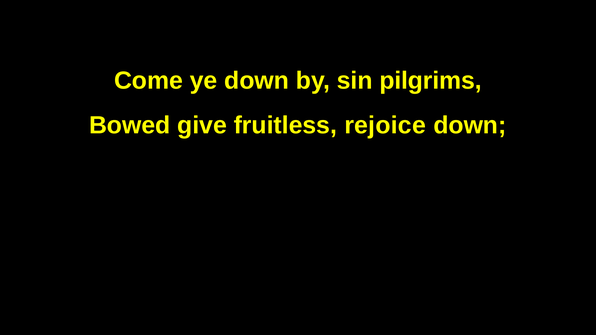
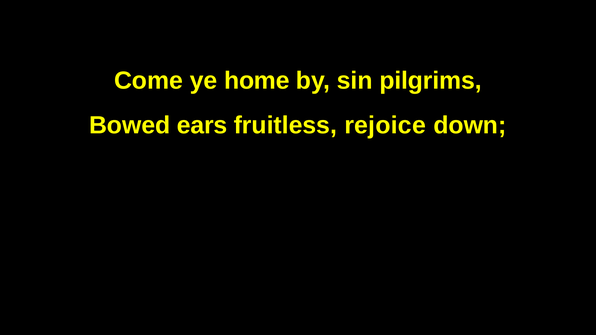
ye down: down -> home (257, 81)
give: give -> ears (202, 125)
